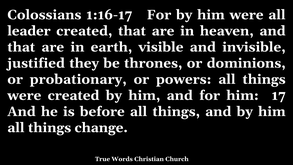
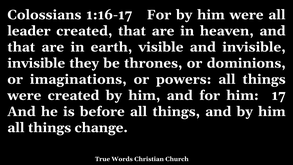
justified: justified -> invisible (36, 63)
probationary: probationary -> imaginations (78, 79)
